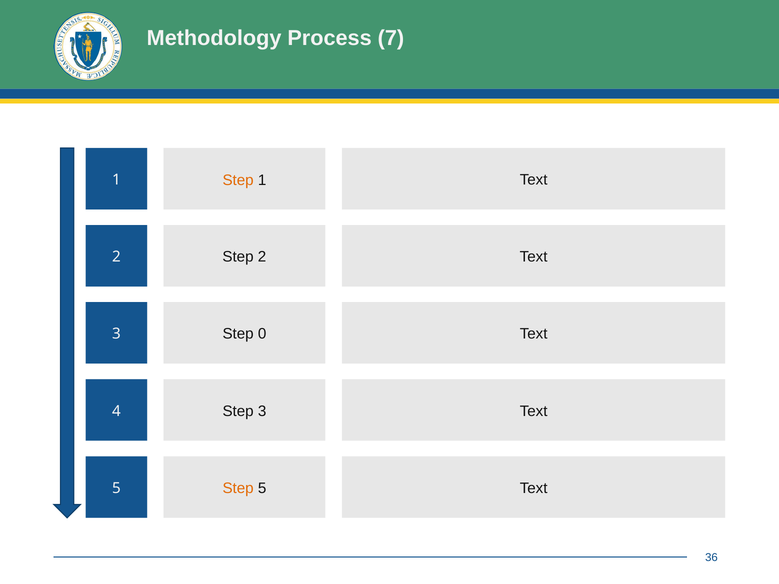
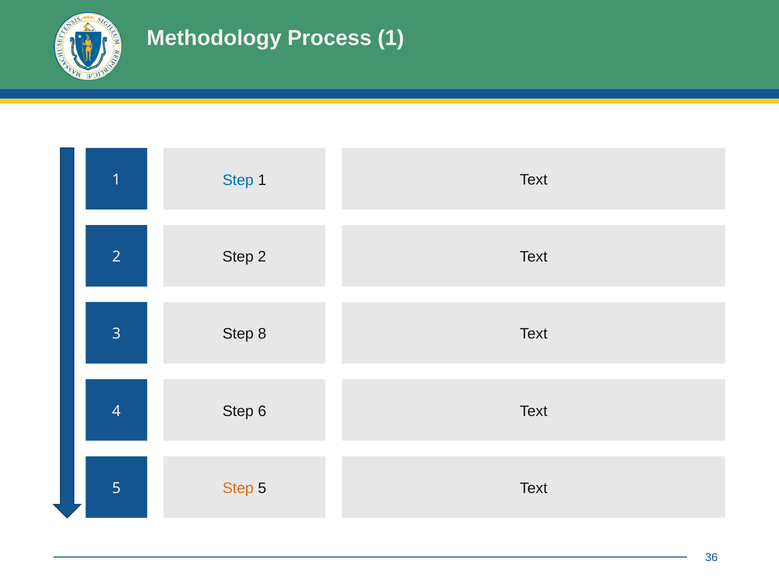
Process 7: 7 -> 1 (391, 38)
Step colour: orange -> blue (238, 180)
0: 0 -> 8 (262, 334)
Step 3: 3 -> 6 (262, 411)
